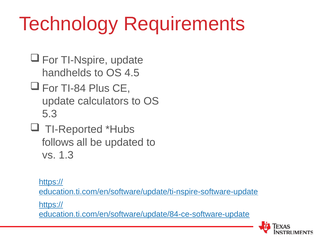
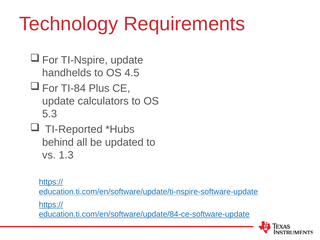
follows: follows -> behind (58, 142)
